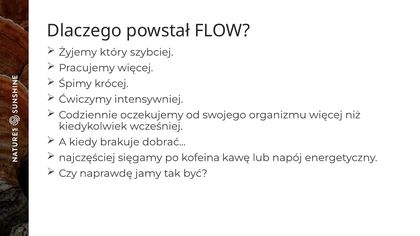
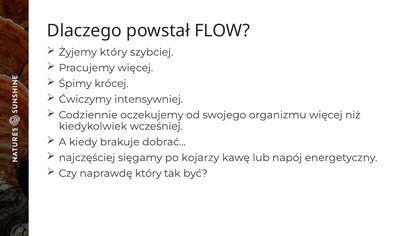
kofeina: kofeina -> kojarzy (200, 158)
naprawdę jamy: jamy -> który (148, 174)
